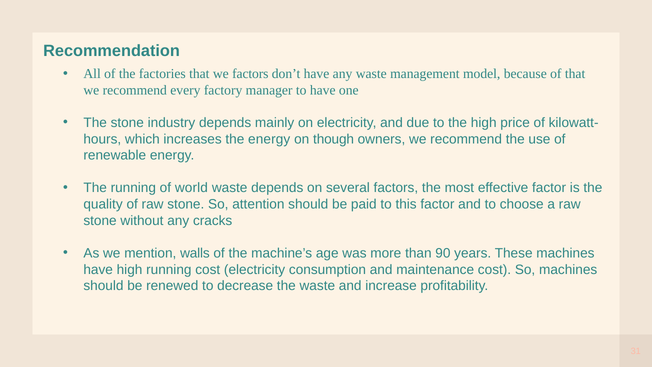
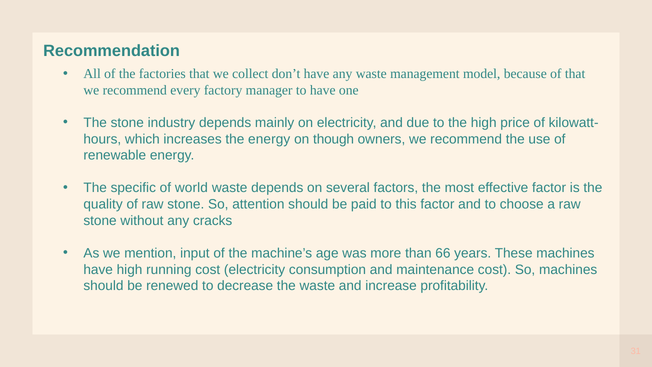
we factors: factors -> collect (250, 74)
The running: running -> specific (133, 188)
walls: walls -> input (195, 253)
90: 90 -> 66 (443, 253)
